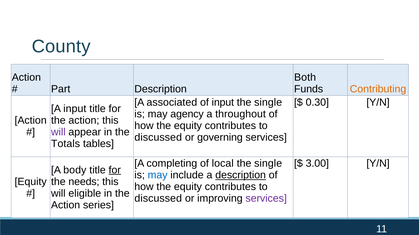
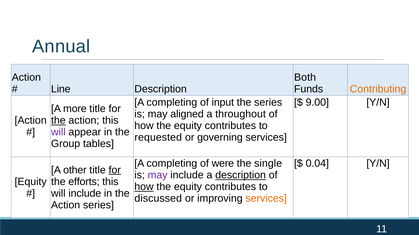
County: County -> Annual (61, 47)
Part: Part -> Line (61, 89)
associated: associated -> completing (172, 103)
single: single -> series (268, 103)
0.30: 0.30 -> 9.00 (317, 103)
A input: input -> more (75, 109)
agency: agency -> aligned (187, 114)
the underline: none -> present (58, 121)
discussed: discussed -> requested (158, 138)
Totals: Totals -> Group (66, 144)
local: local -> were (223, 164)
3.00: 3.00 -> 0.04 (317, 164)
body: body -> other (75, 170)
may colour: blue -> purple (158, 176)
needs: needs -> efforts (84, 182)
how underline: none -> present (144, 187)
will eligible: eligible -> include (85, 194)
services colour: purple -> orange (266, 199)
